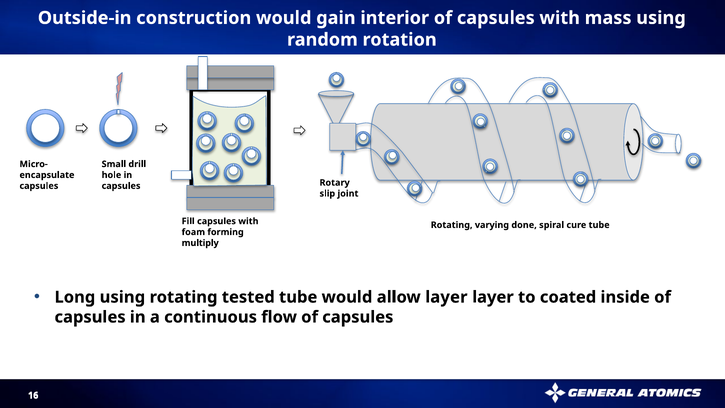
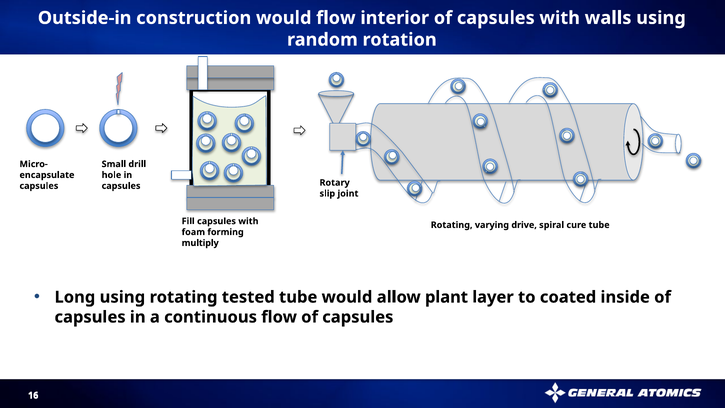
would gain: gain -> flow (336, 18)
mass: mass -> walls (608, 18)
done: done -> drive (524, 225)
allow layer: layer -> plant (446, 297)
